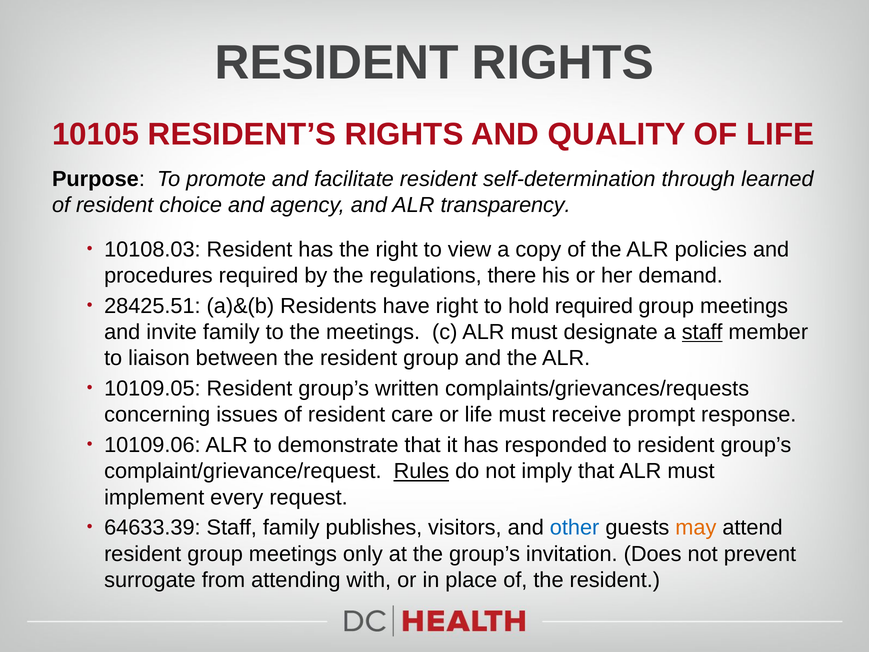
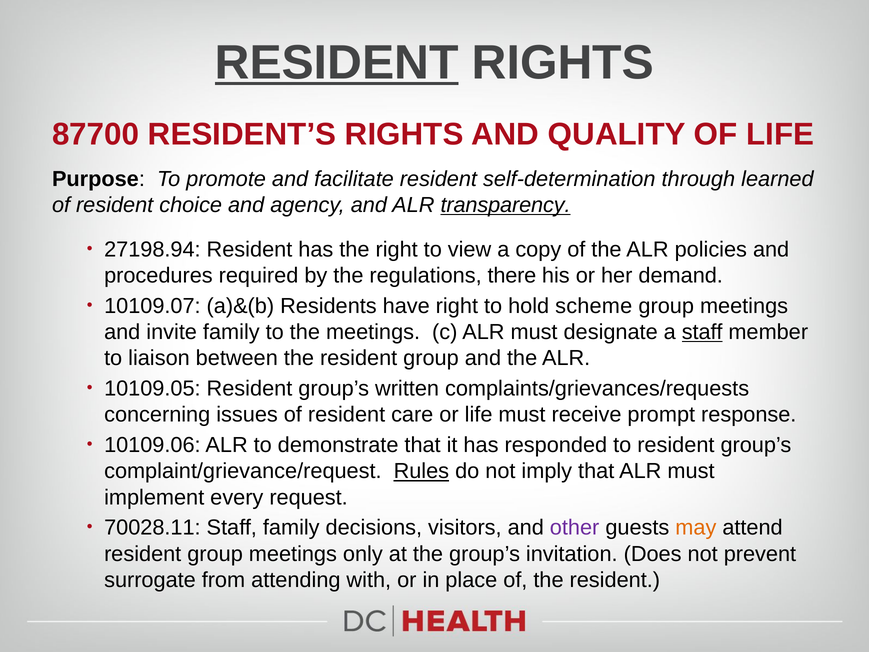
RESIDENT underline: none -> present (337, 63)
10105: 10105 -> 87700 (96, 134)
transparency underline: none -> present (506, 205)
10108.03: 10108.03 -> 27198.94 (152, 250)
28425.51: 28425.51 -> 10109.07 (152, 306)
hold required: required -> scheme (594, 306)
64633.39: 64633.39 -> 70028.11 (152, 528)
publishes: publishes -> decisions (374, 528)
other colour: blue -> purple (575, 528)
